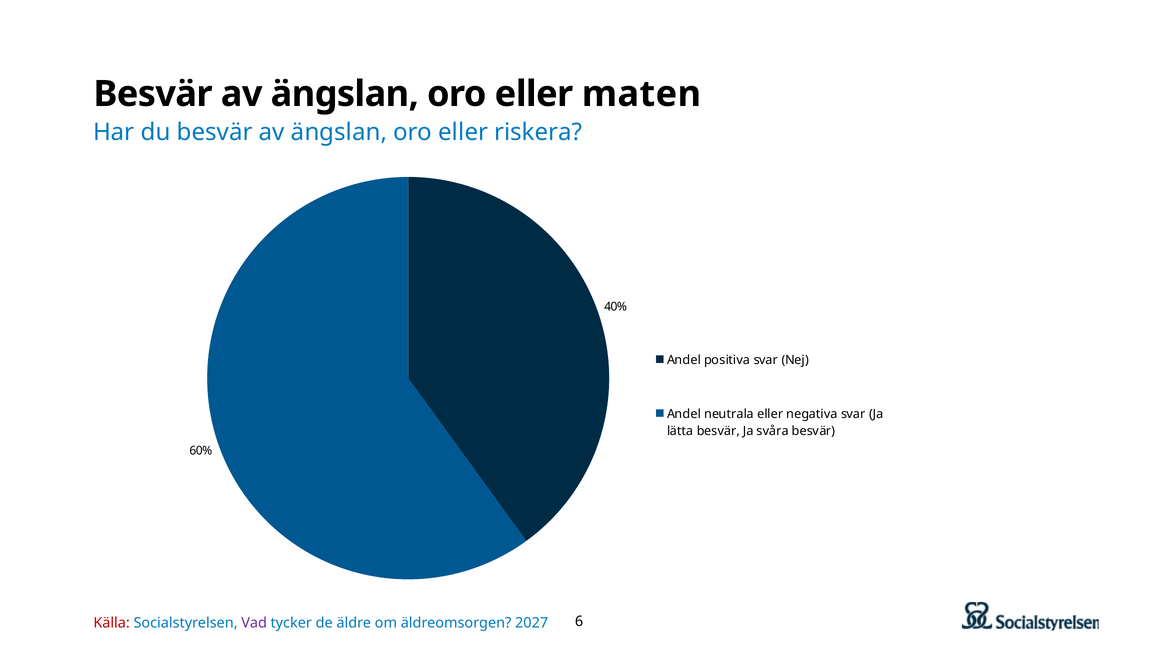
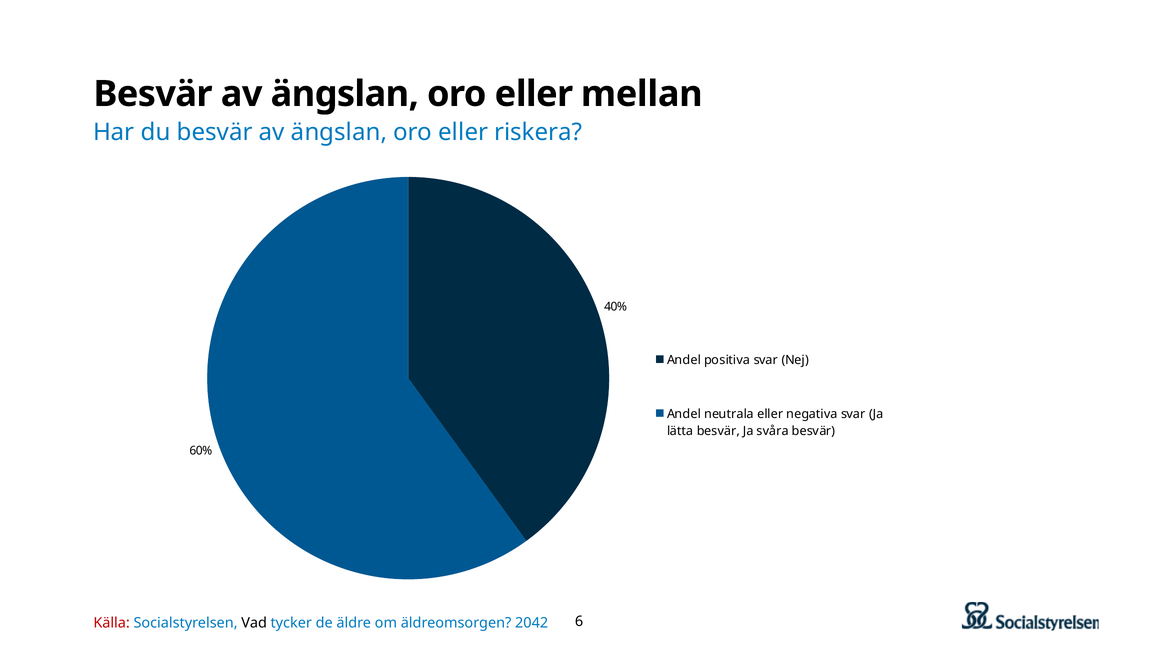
maten: maten -> mellan (642, 94)
Vad colour: purple -> black (254, 622)
2027: 2027 -> 2042 (532, 622)
